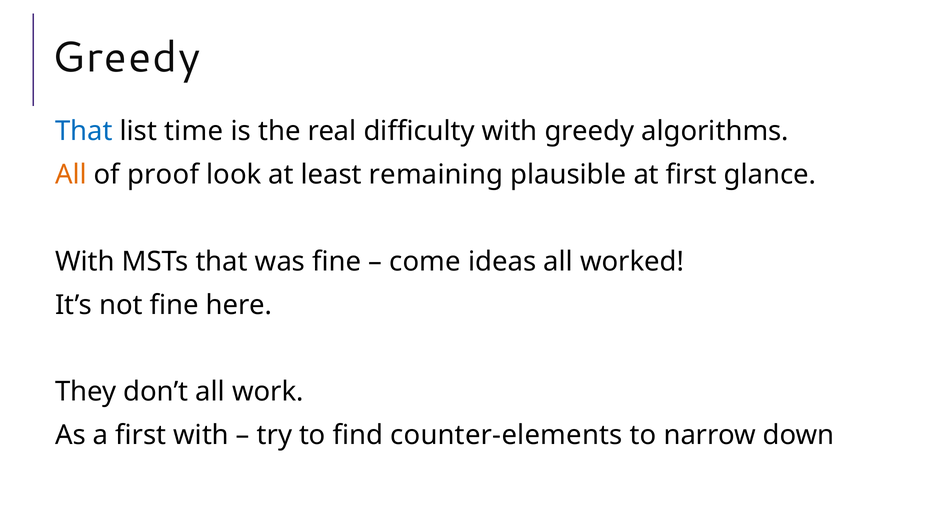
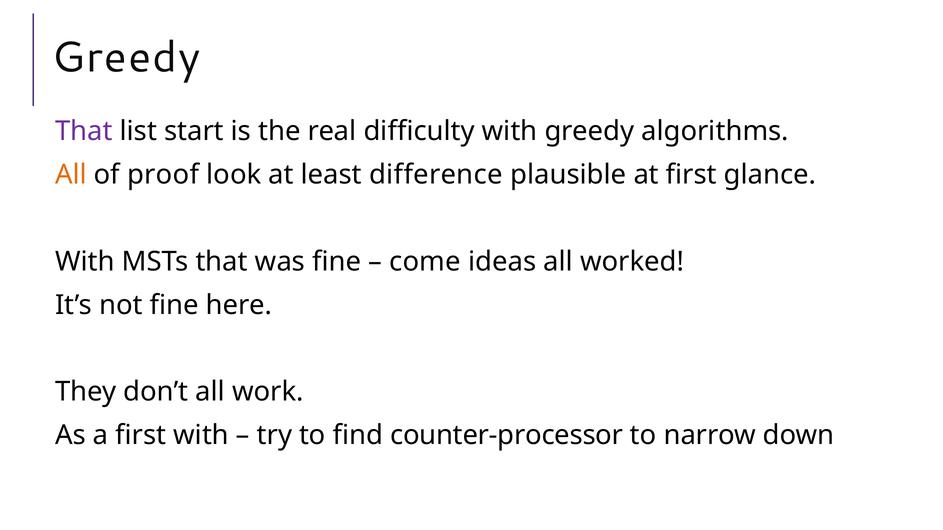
That colour: blue -> purple (84, 131)
time: time -> start (194, 131)
remaining: remaining -> difference (436, 175)
counter-elements: counter-elements -> counter-processor (507, 436)
